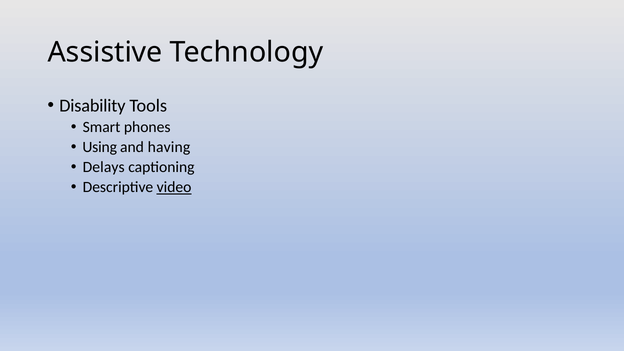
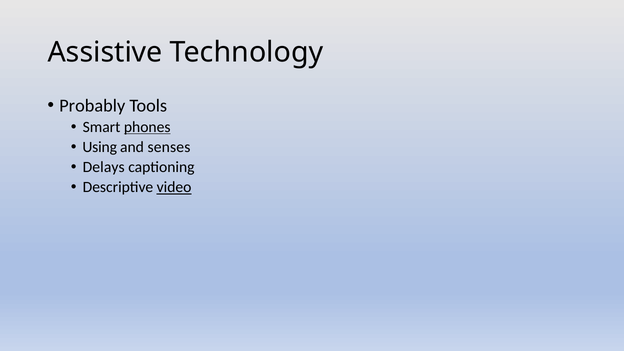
Disability: Disability -> Probably (92, 106)
phones underline: none -> present (147, 127)
having: having -> senses (169, 147)
